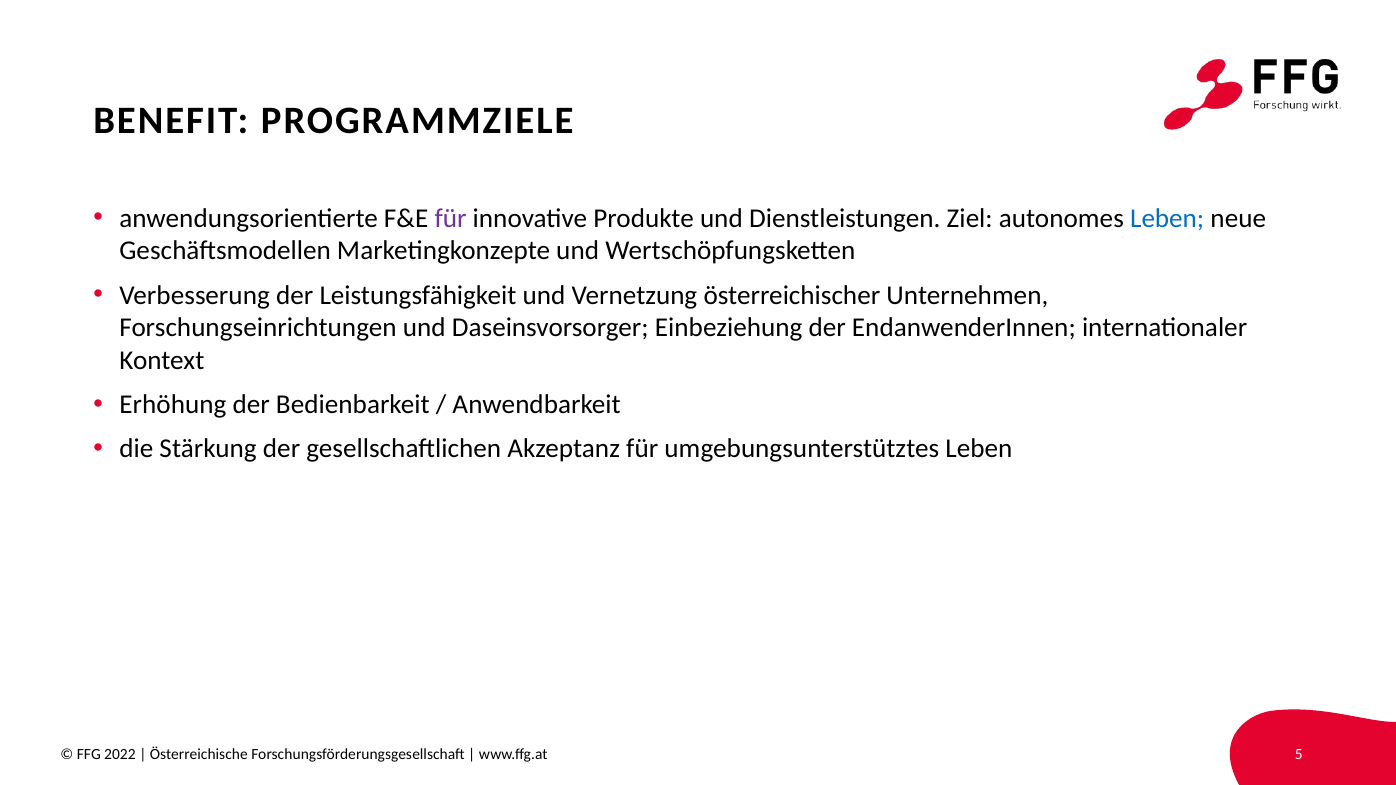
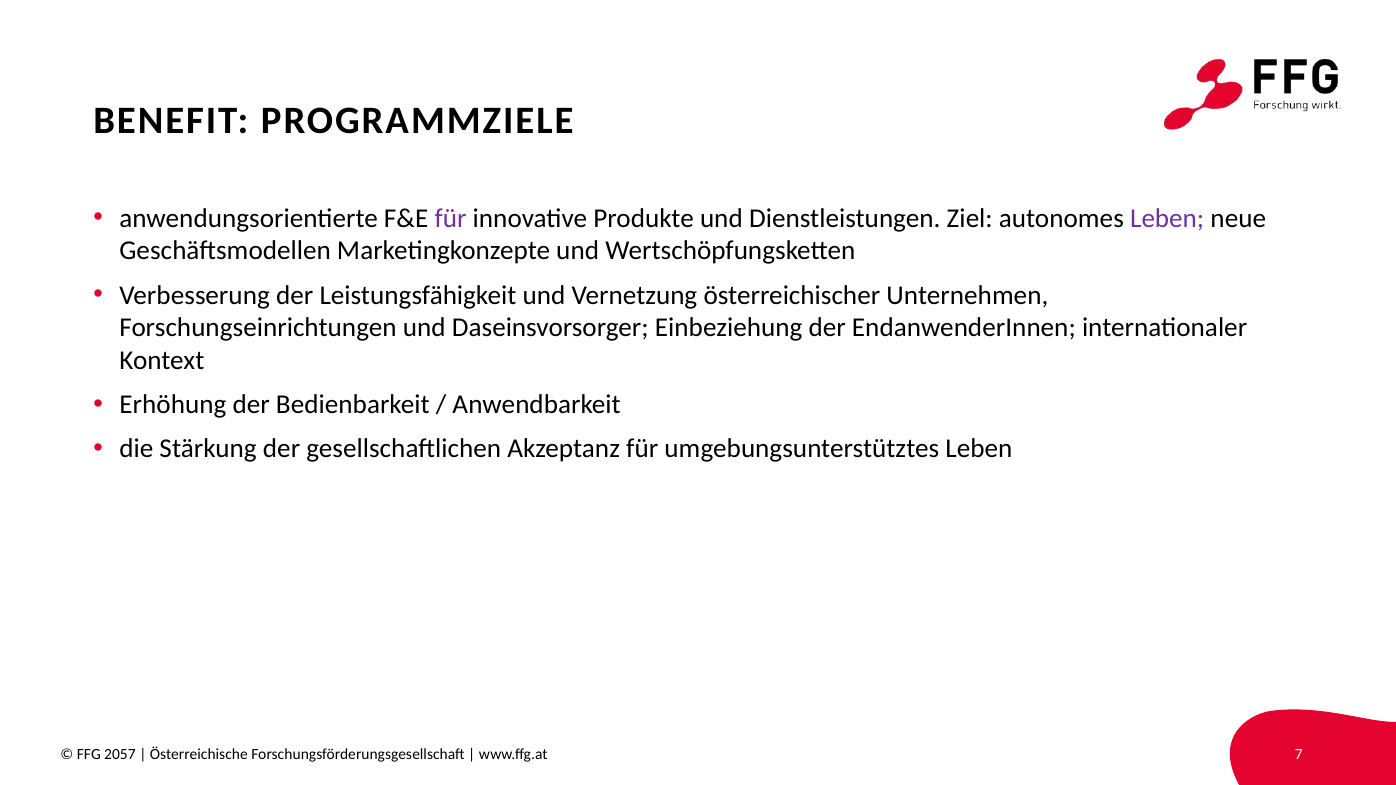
Leben colour: blue -> purple (1167, 218)
2022: 2022 -> 2057 (120, 755)
5: 5 -> 7 (1299, 755)
